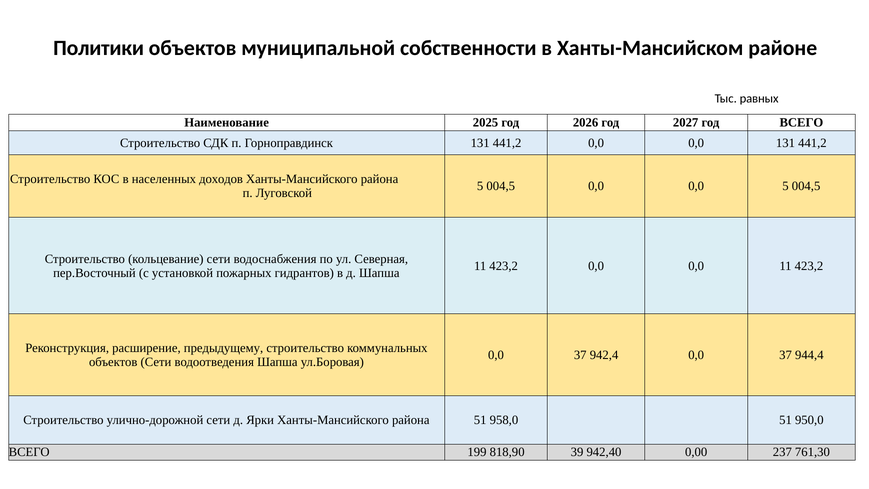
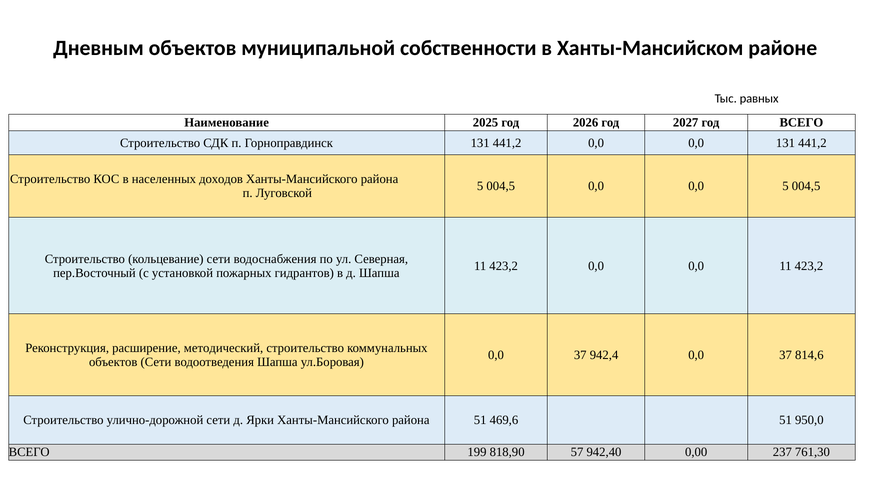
Политики: Политики -> Дневным (99, 48)
предыдущему: предыдущему -> методический (224, 348)
944,4: 944,4 -> 814,6 (809, 355)
958,0: 958,0 -> 469,6 (504, 420)
39: 39 -> 57 (577, 452)
